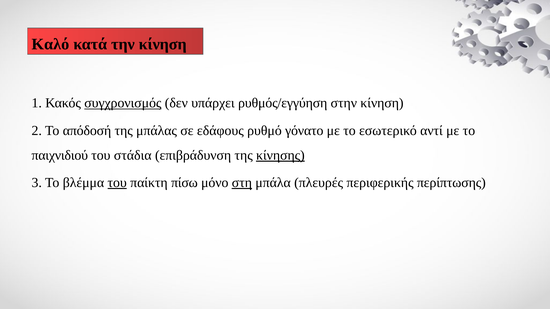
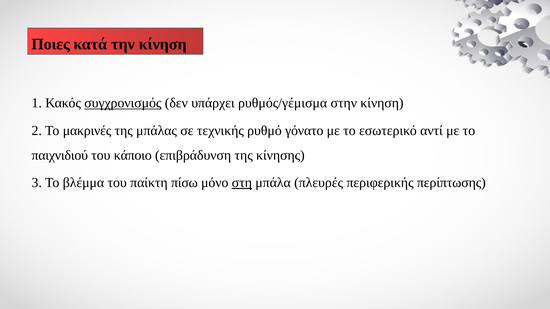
Καλό: Καλό -> Ποιες (51, 44)
ρυθμός/εγγύηση: ρυθμός/εγγύηση -> ρυθμός/γέμισμα (283, 103)
απόδοσή: απόδοσή -> μακρινές (87, 131)
εδάφους: εδάφους -> τεχνικής (220, 131)
στάδια: στάδια -> κάποιο (133, 155)
κίνησης underline: present -> none (280, 155)
του underline: present -> none (117, 183)
